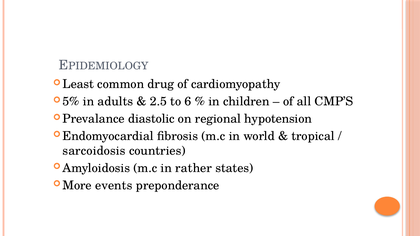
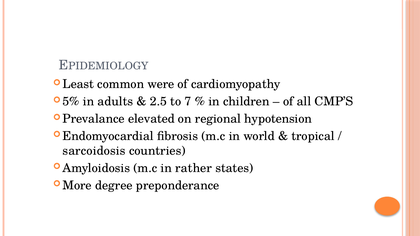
drug: drug -> were (161, 84)
6: 6 -> 7 (188, 102)
diastolic: diastolic -> elevated (151, 119)
events: events -> degree (114, 186)
